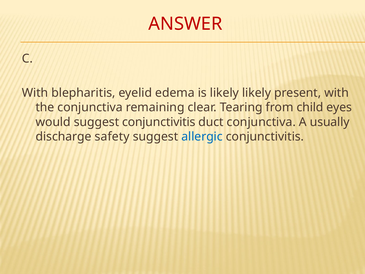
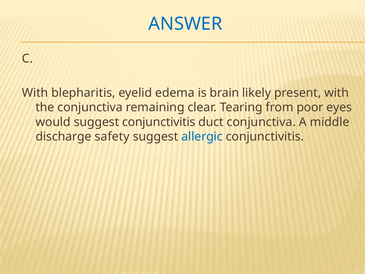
ANSWER colour: red -> blue (185, 24)
is likely: likely -> brain (224, 93)
child: child -> poor (310, 107)
usually: usually -> middle (330, 122)
